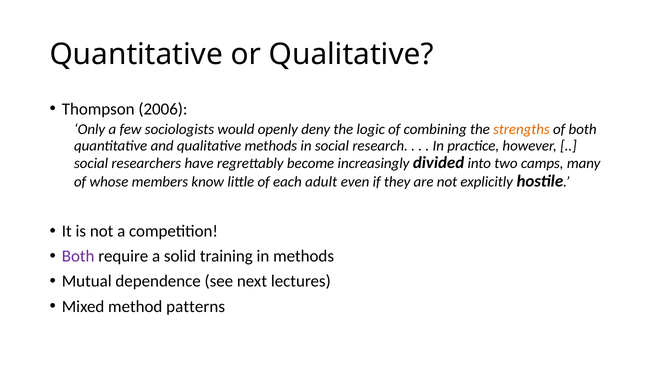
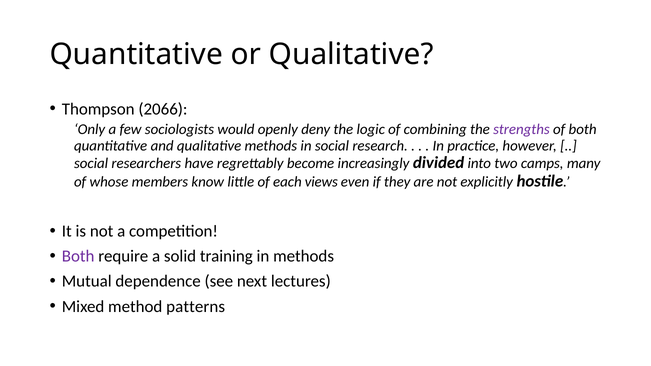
2006: 2006 -> 2066 (163, 109)
strengths colour: orange -> purple (521, 130)
adult: adult -> views (321, 182)
